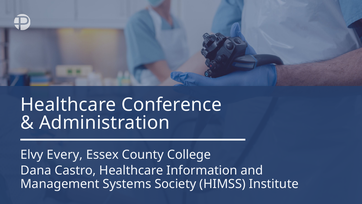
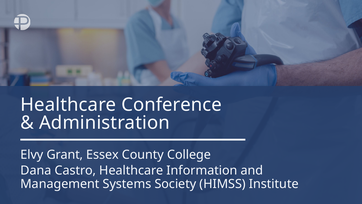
Every: Every -> Grant (65, 154)
